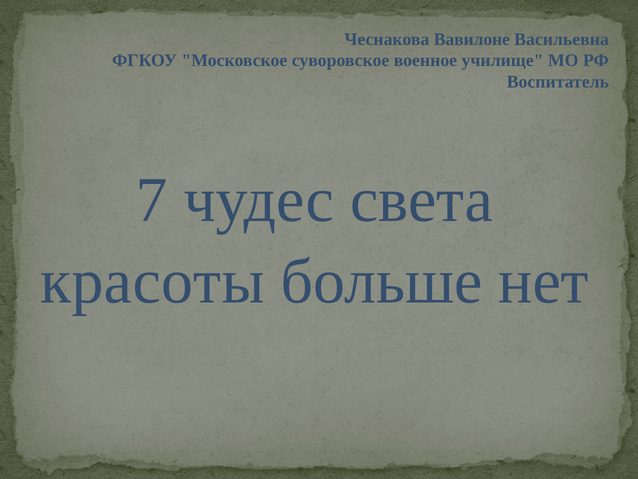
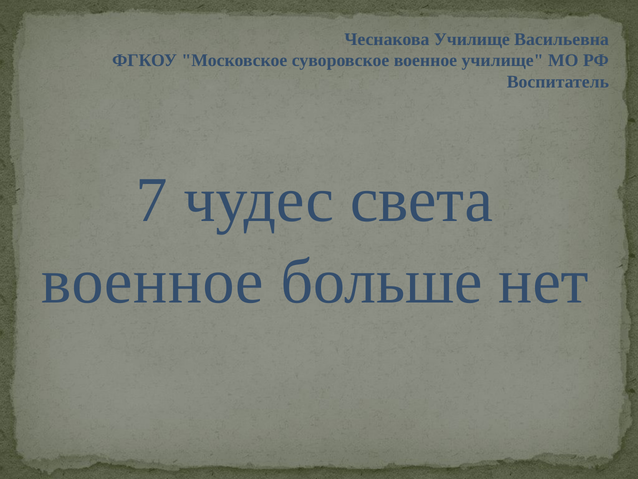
Чеснакова Вавилоне: Вавилоне -> Училище (472, 39)
красоты: красоты -> военное (152, 282)
